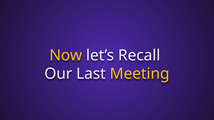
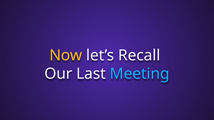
Meeting colour: yellow -> light blue (140, 74)
